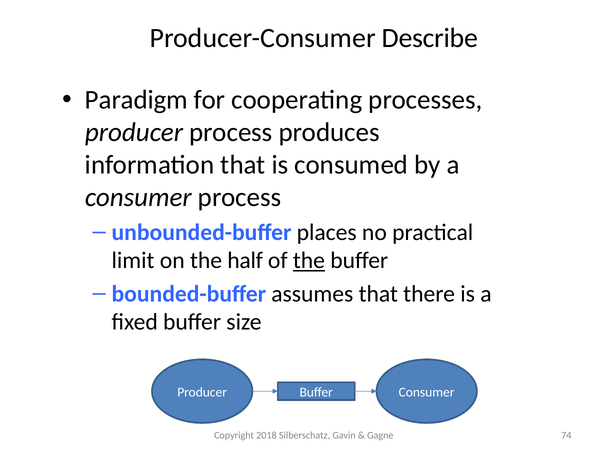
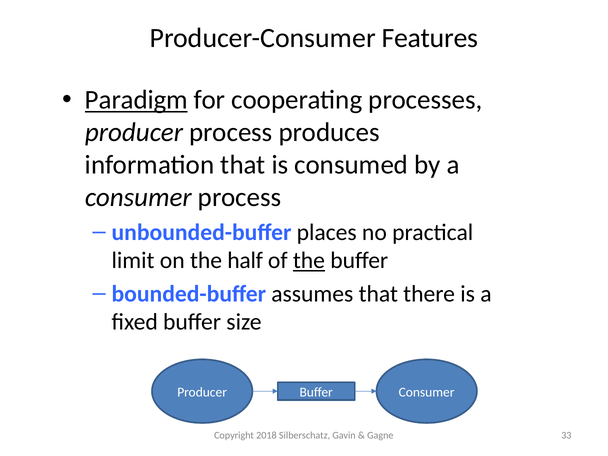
Describe: Describe -> Features (430, 38)
Paradigm underline: none -> present (136, 100)
74: 74 -> 33 (566, 435)
